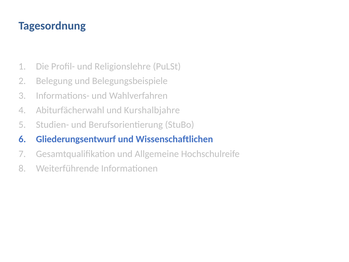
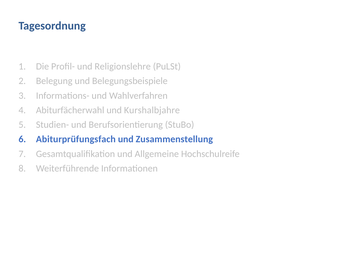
Gliederungsentwurf: Gliederungsentwurf -> Abiturprüfungsfach (76, 139)
Wissenschaftlichen: Wissenschaftlichen -> Zusammenstellung (174, 139)
